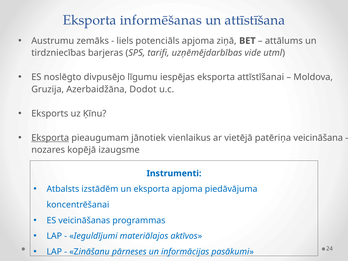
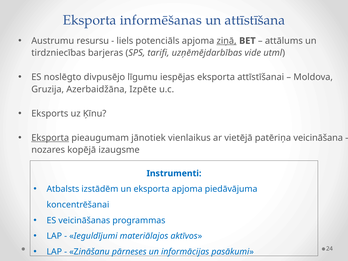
zemāks: zemāks -> resursu (93, 41)
ziņā underline: none -> present (227, 41)
Dodot: Dodot -> Izpēte (143, 89)
